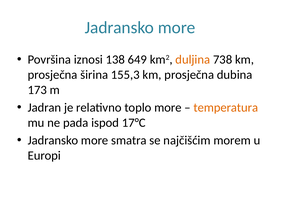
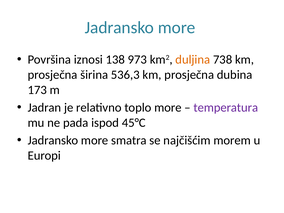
649: 649 -> 973 (137, 60)
155,3: 155,3 -> 536,3 (125, 75)
temperatura colour: orange -> purple (226, 108)
17°C: 17°C -> 45°C (134, 123)
